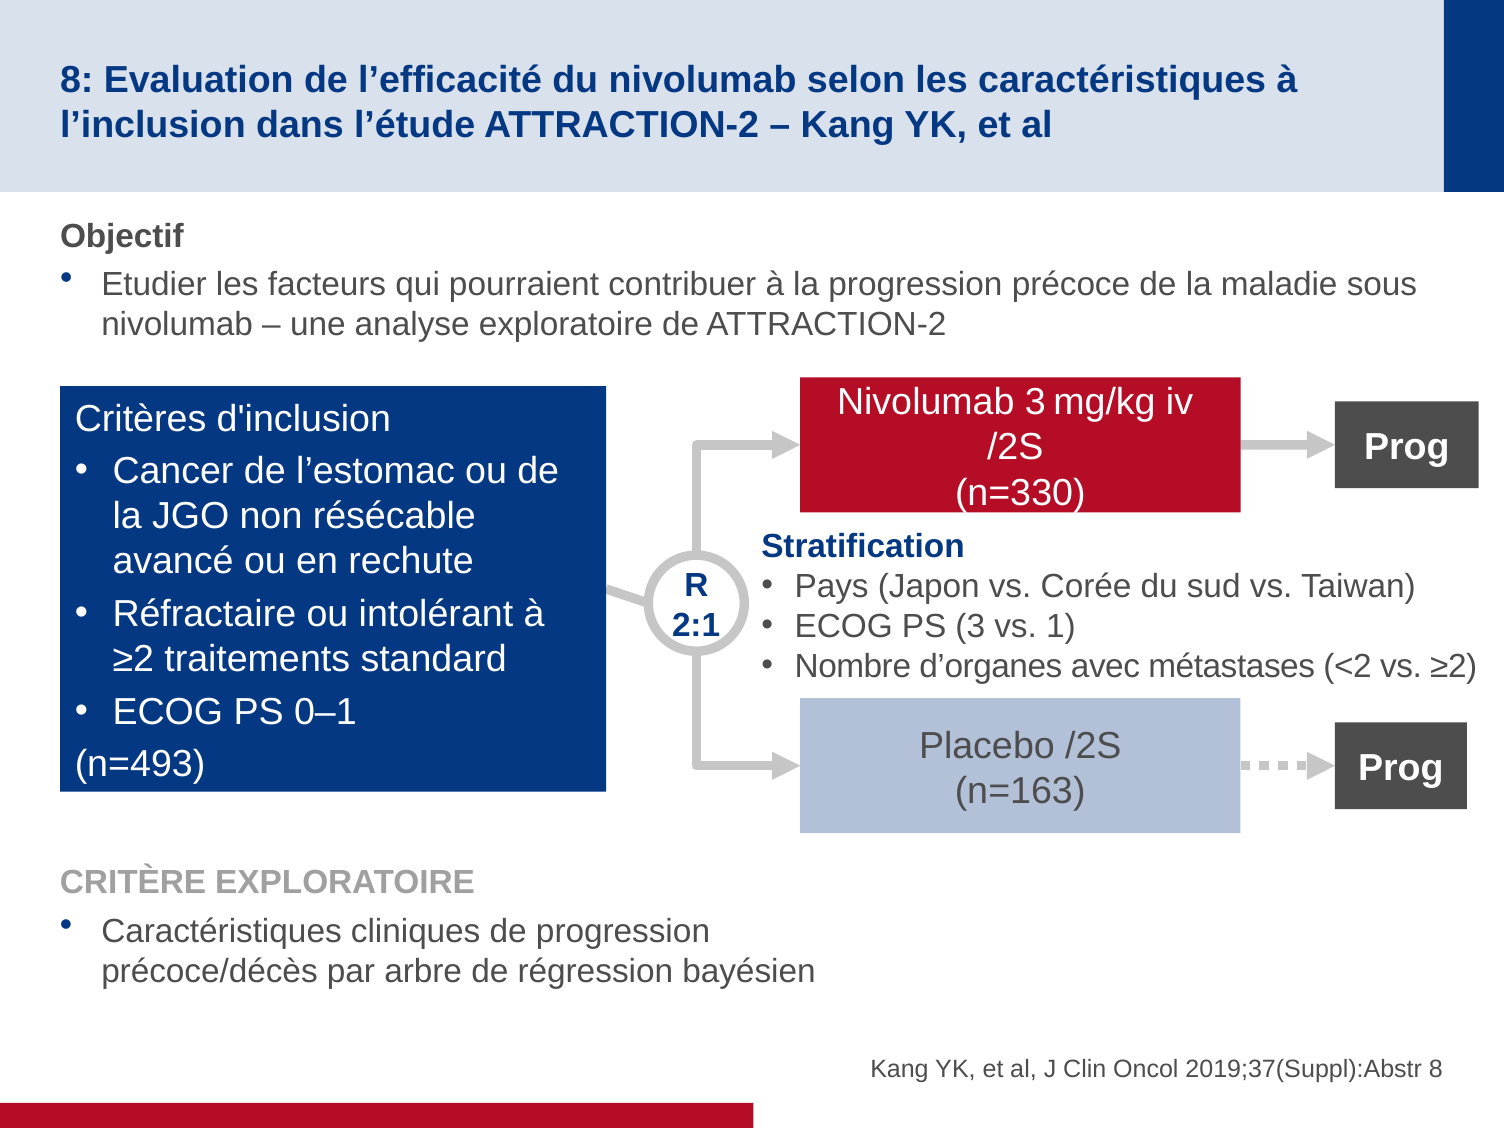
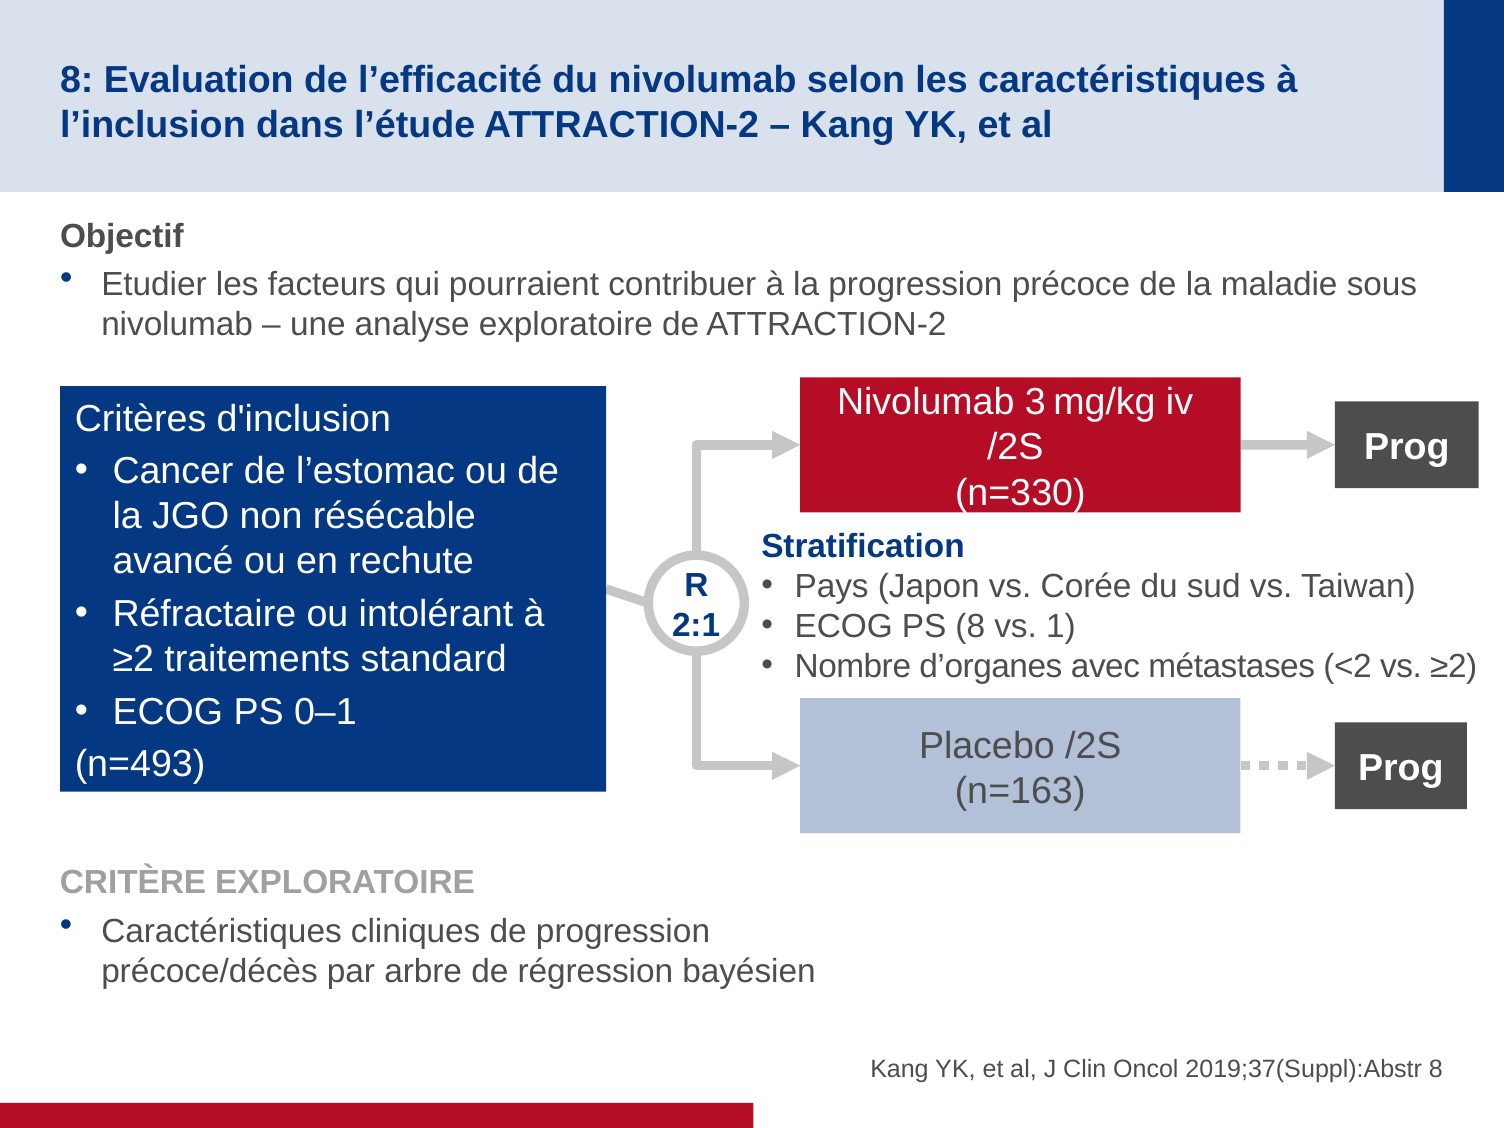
PS 3: 3 -> 8 (970, 626)
